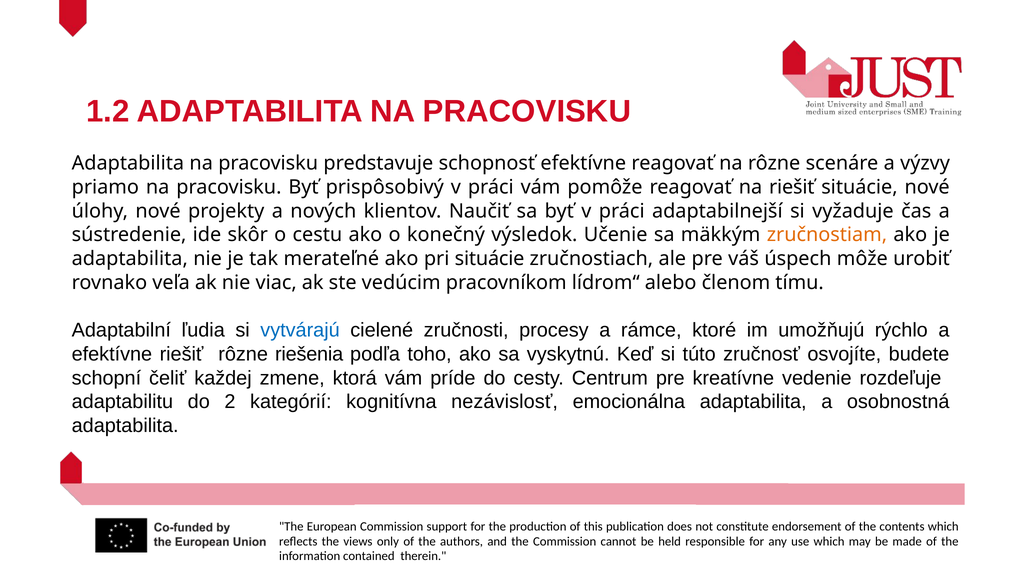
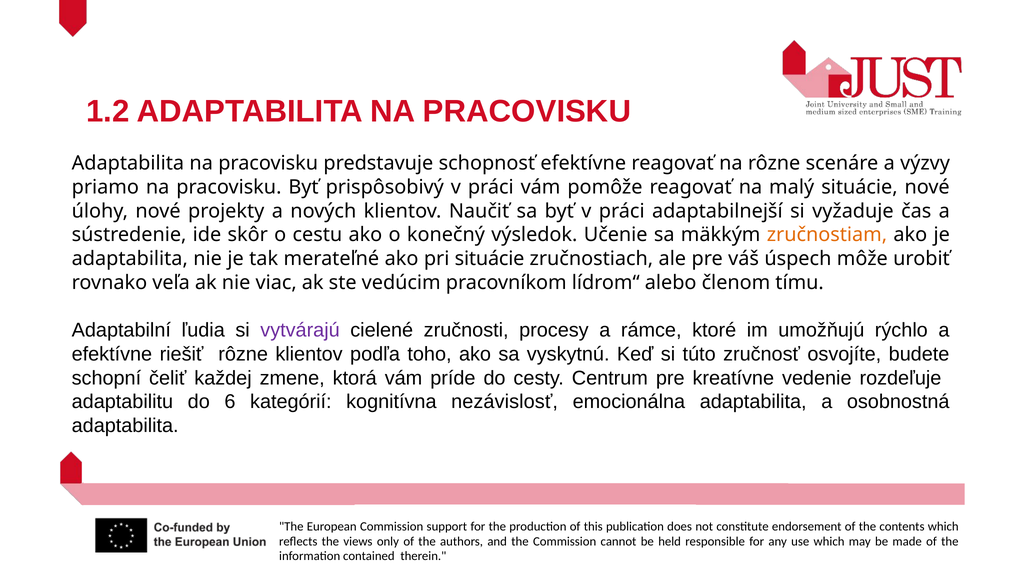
na riešiť: riešiť -> malý (792, 187)
vytvárajú colour: blue -> purple (300, 330)
rôzne riešenia: riešenia -> klientov (309, 354)
2: 2 -> 6 (230, 402)
